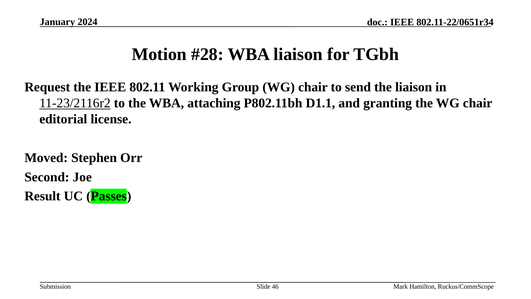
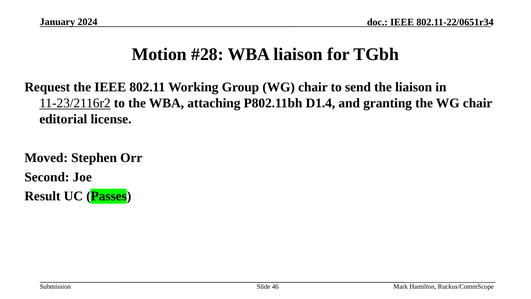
D1.1: D1.1 -> D1.4 (320, 103)
